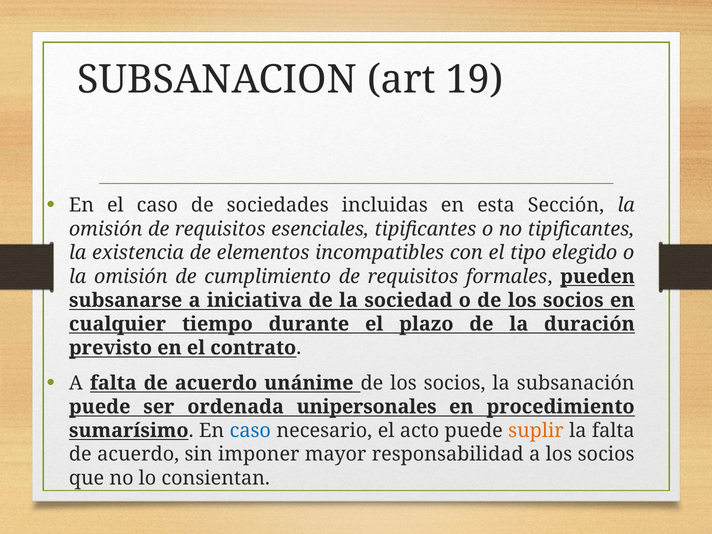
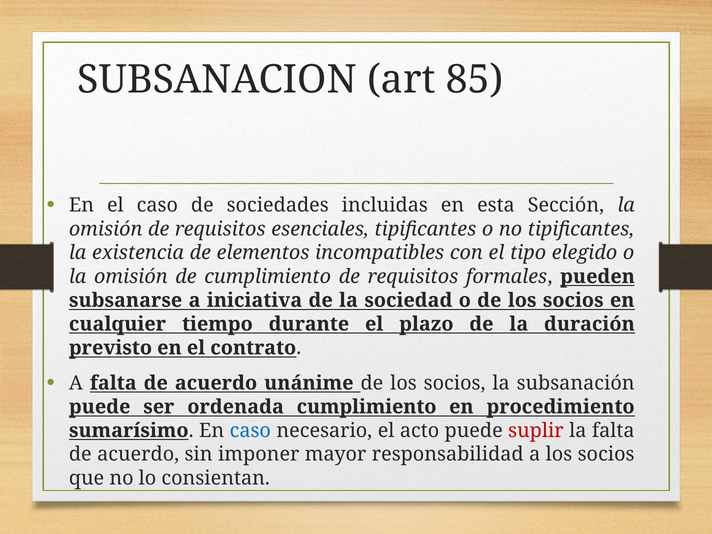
19: 19 -> 85 (475, 80)
ordenada unipersonales: unipersonales -> cumplimiento (367, 407)
suplir colour: orange -> red (536, 431)
